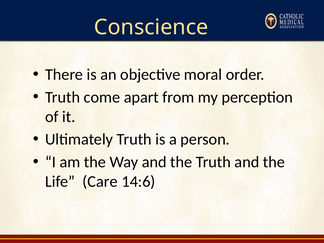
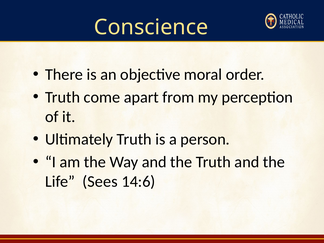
Care: Care -> Sees (100, 181)
